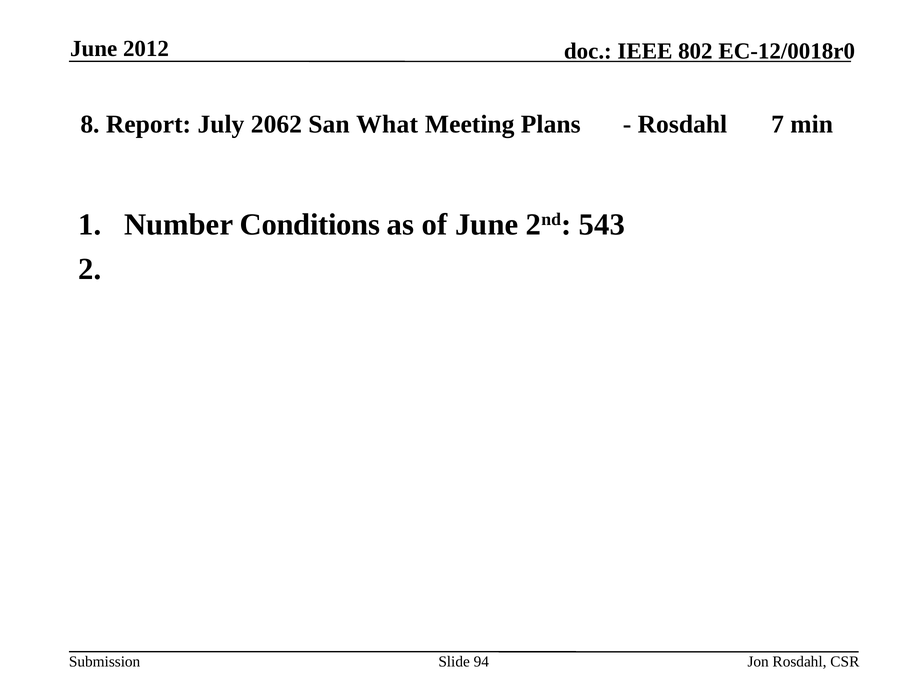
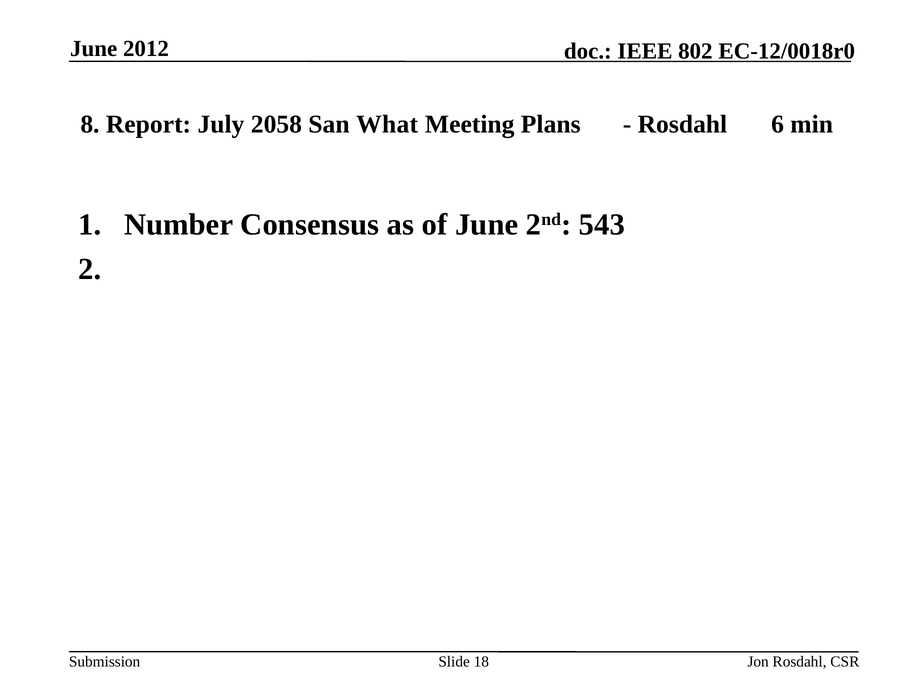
2062: 2062 -> 2058 (276, 124)
7: 7 -> 6 (778, 124)
Conditions: Conditions -> Consensus (310, 225)
94: 94 -> 18 (481, 662)
